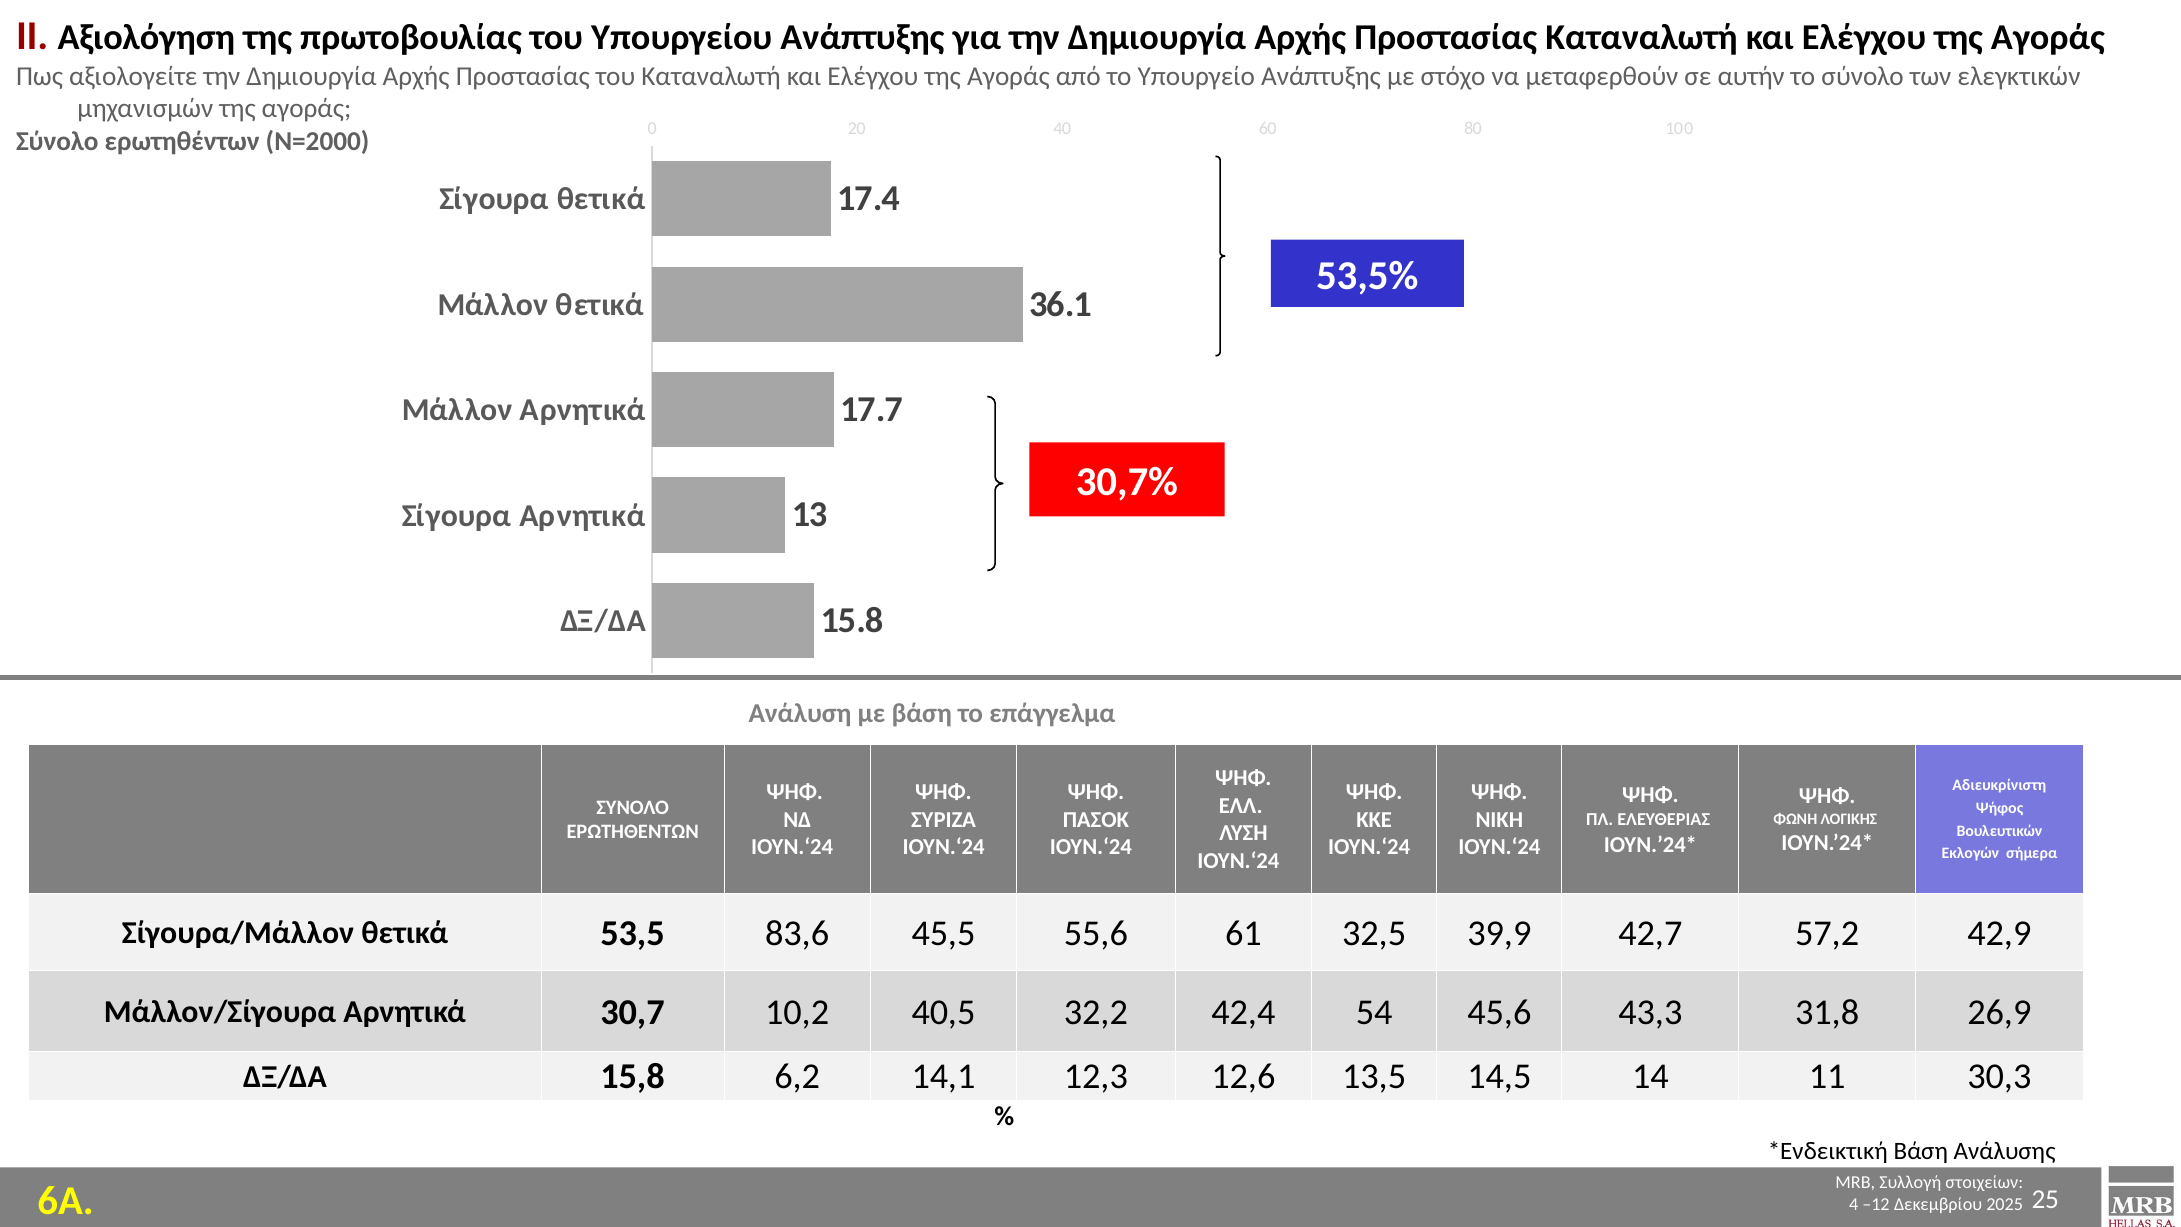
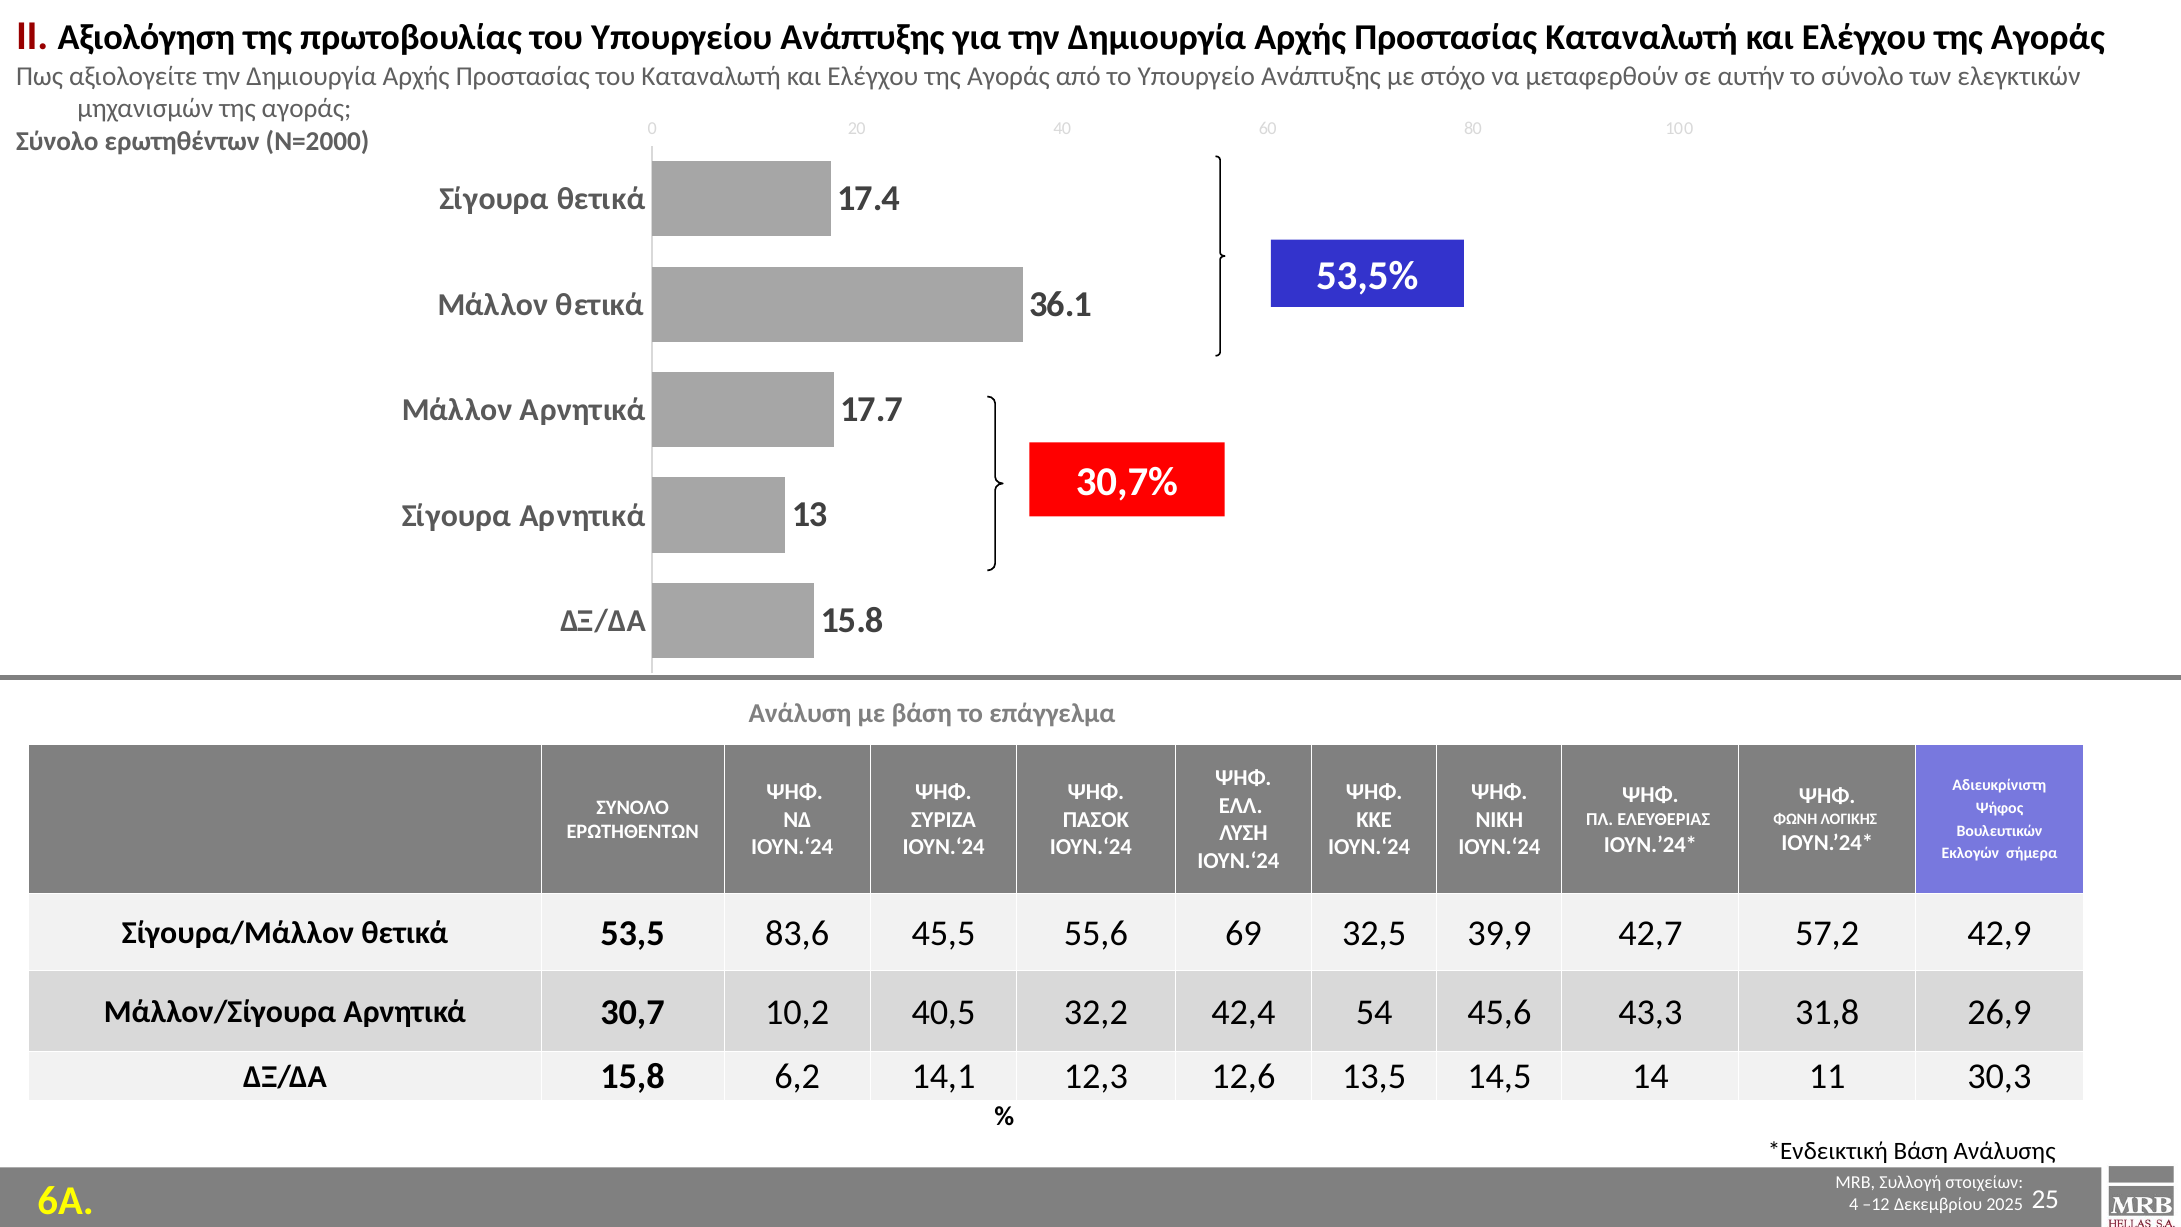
61: 61 -> 69 (1243, 933)
